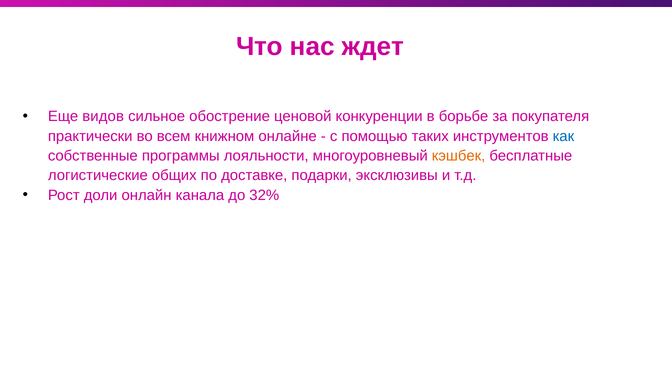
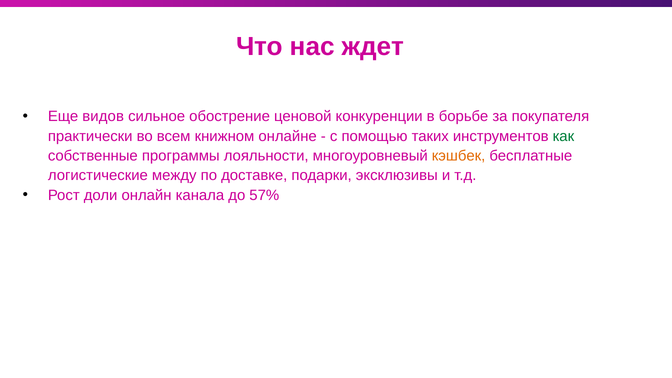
как colour: blue -> green (563, 136)
общих: общих -> между (174, 176)
32%: 32% -> 57% (264, 195)
